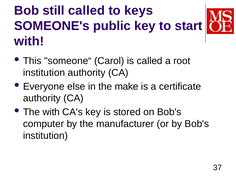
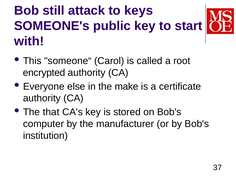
still called: called -> attack (87, 11)
institution: institution -> encrypted (44, 73)
The with: with -> that (51, 112)
